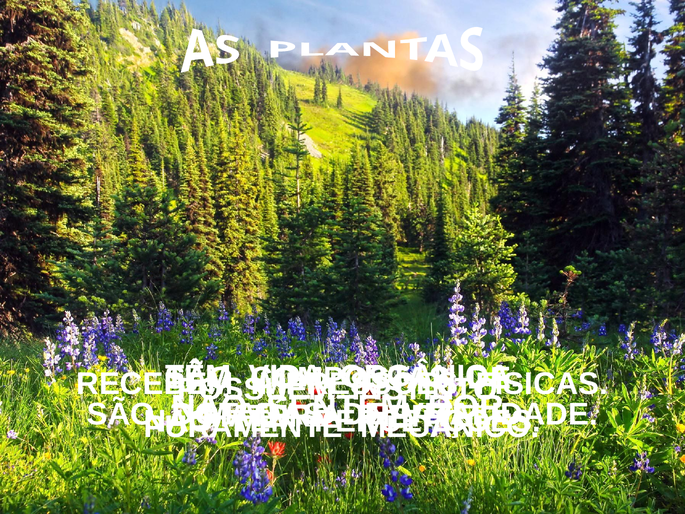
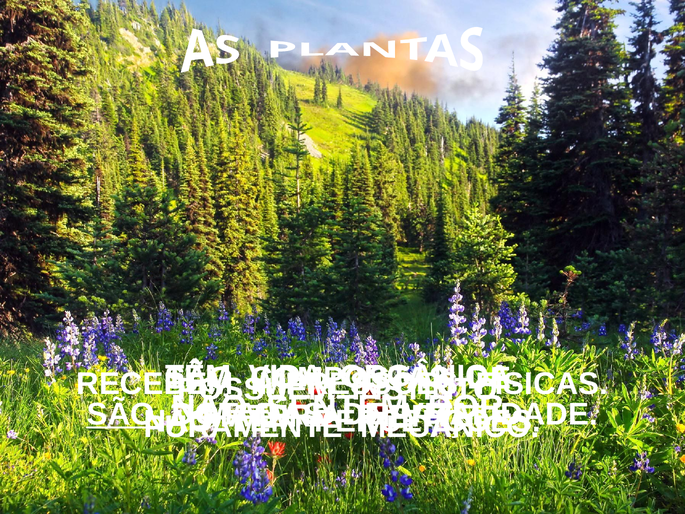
SÃO underline: none -> present (121, 414)
